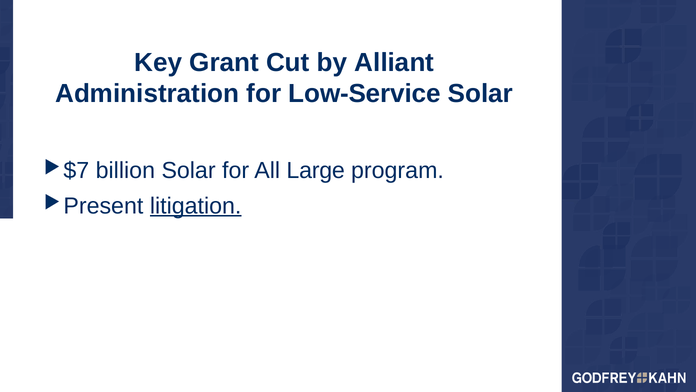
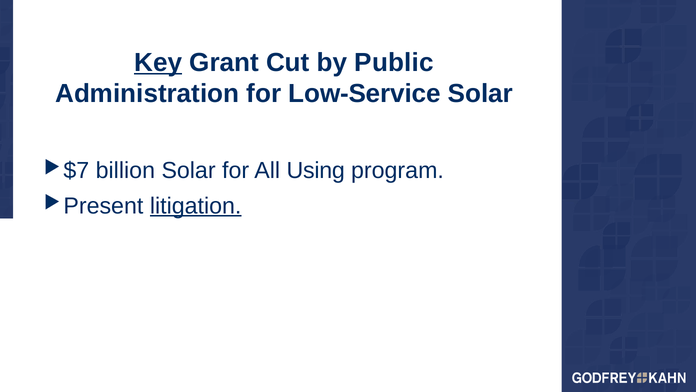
Key underline: none -> present (158, 62)
Alliant: Alliant -> Public (394, 62)
Large: Large -> Using (316, 171)
